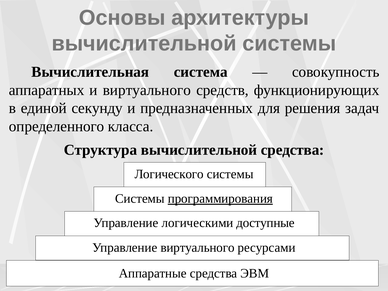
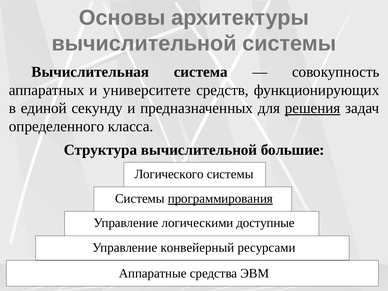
и виртуального: виртуального -> университете (147, 90)
решения underline: none -> present (313, 108)
вычислительной средства: средства -> большие (293, 150)
Управление виртуального: виртуального -> конвейерный (197, 248)
